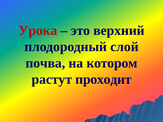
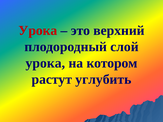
почва: почва -> урока (45, 63)
проходит: проходит -> углубить (103, 79)
